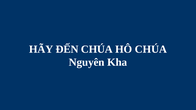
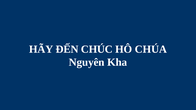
ĐẾN CHÚA: CHÚA -> CHÚC (97, 49)
